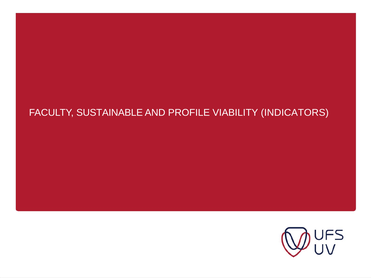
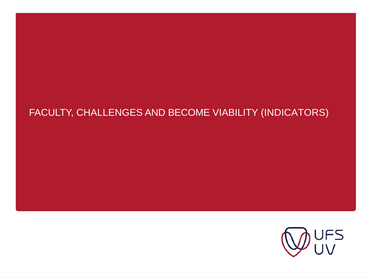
SUSTAINABLE: SUSTAINABLE -> CHALLENGES (110, 113)
PROFILE: PROFILE -> BECOME (189, 113)
